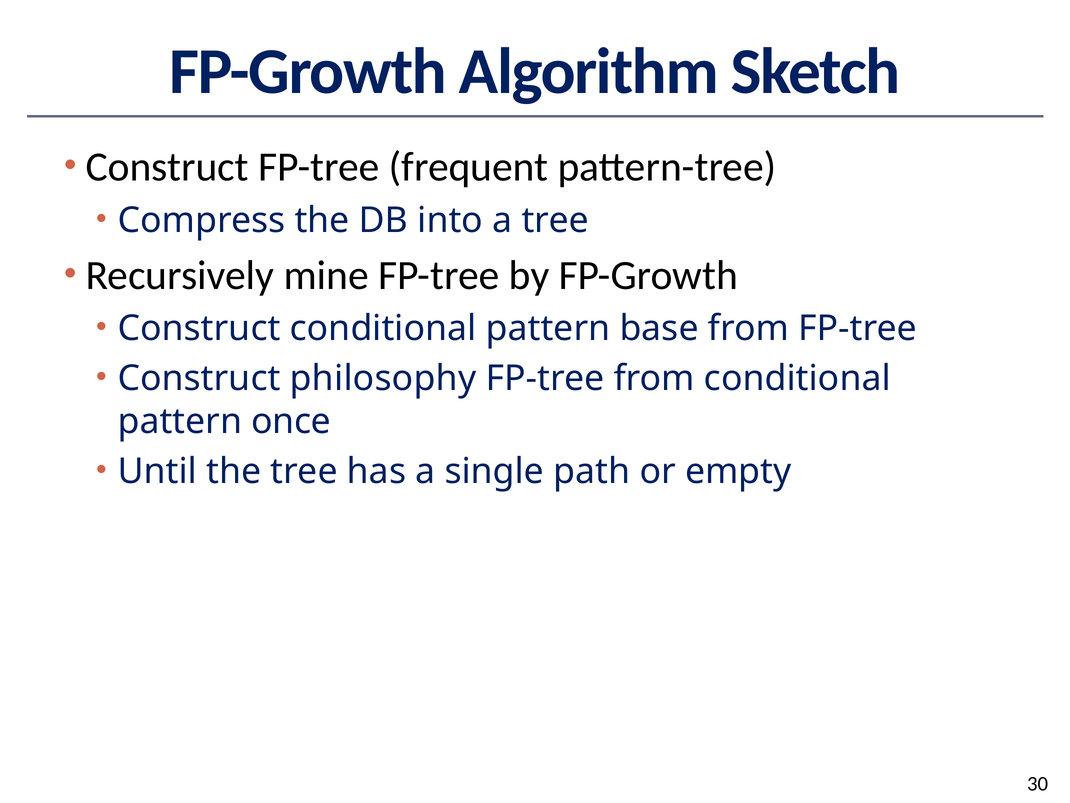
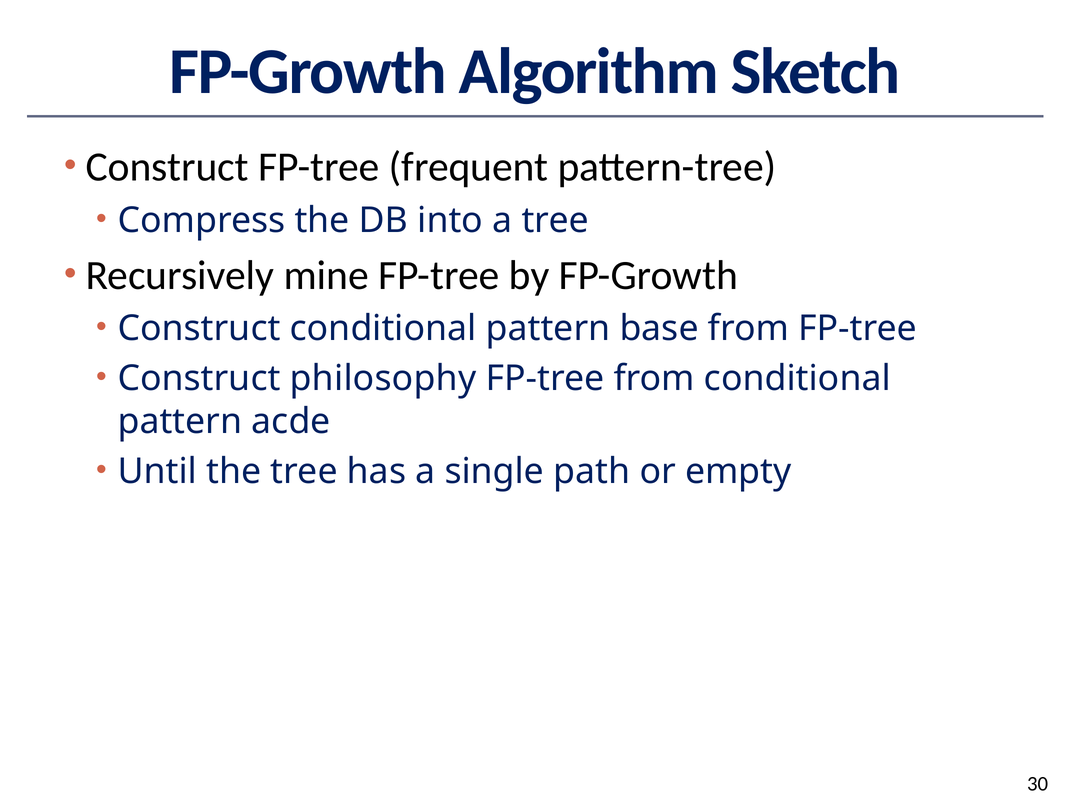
once: once -> acde (291, 421)
